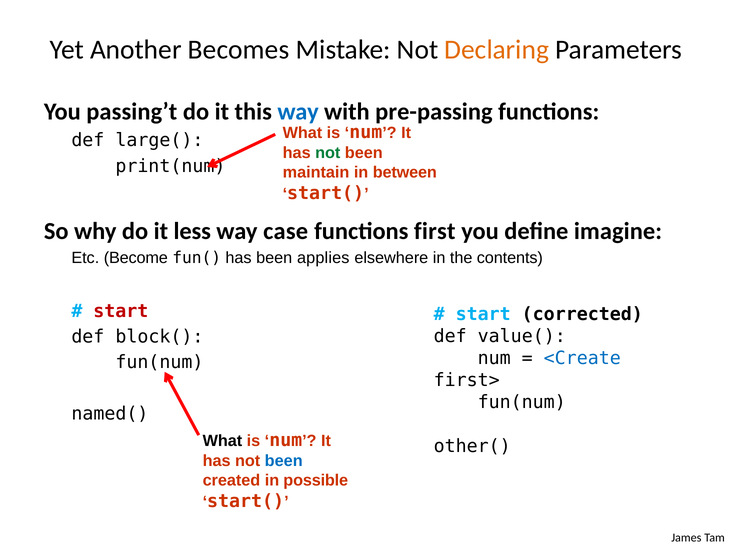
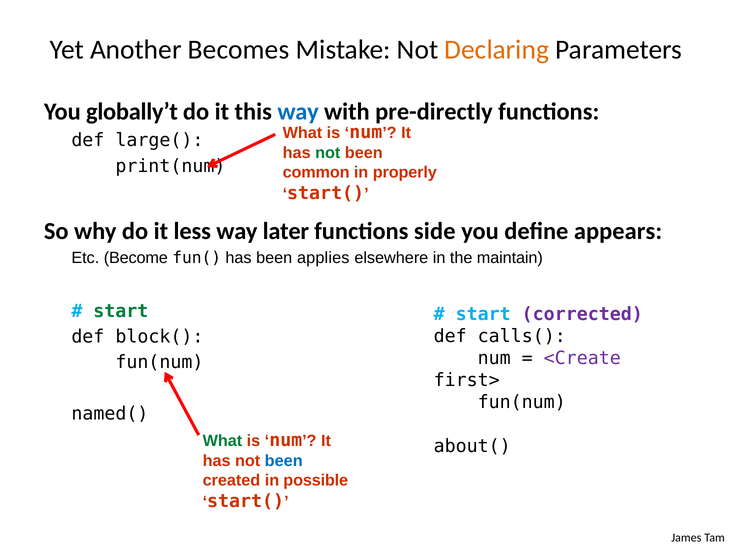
passing’t: passing’t -> globally’t (132, 112)
pre-passing: pre-passing -> pre-directly (434, 112)
maintain: maintain -> common (316, 172)
between: between -> properly (405, 172)
case: case -> later (286, 231)
first: first -> side (435, 231)
imagine: imagine -> appears (618, 231)
contents: contents -> maintain (510, 258)
start colour: red -> green (121, 311)
corrected colour: black -> purple (582, 314)
value(: value( -> calls( (522, 336)
<Create colour: blue -> purple (582, 358)
What colour: black -> green (222, 441)
other(: other( -> about( (472, 446)
